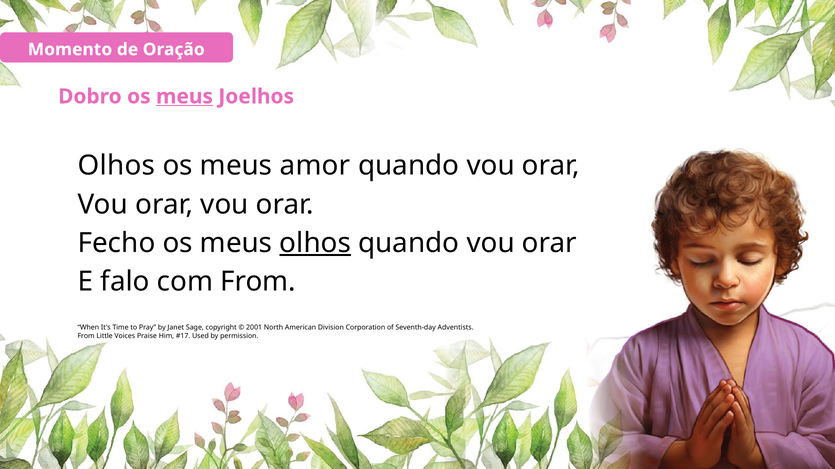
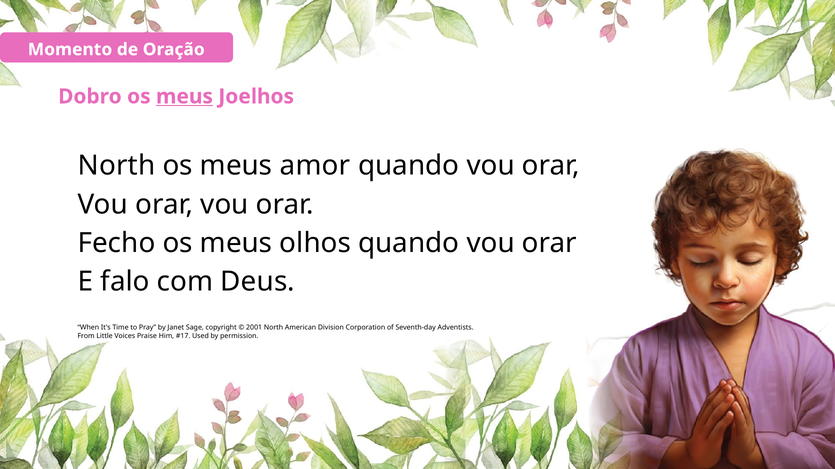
Olhos: Olhos -> North (117, 166)
olhos underline: present -> none (315, 243)
com From: From -> Deus (258, 282)
